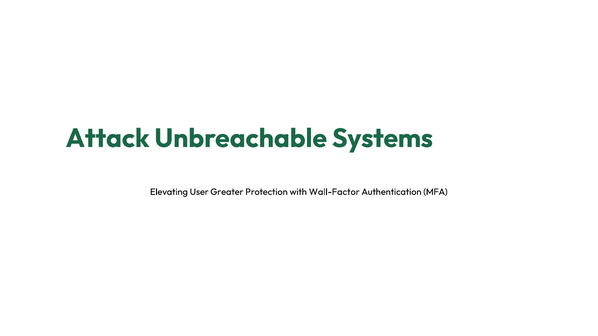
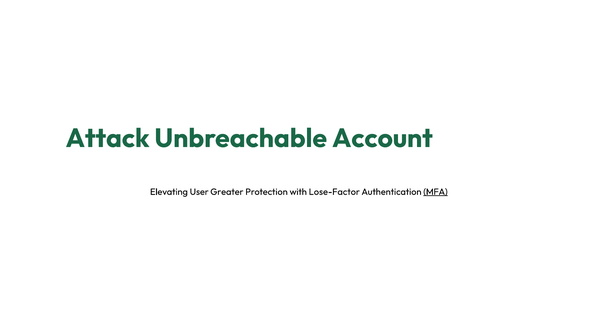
Systems: Systems -> Account (382, 138)
Wall-Factor: Wall-Factor -> Lose-Factor (334, 192)
MFA underline: none -> present (435, 192)
